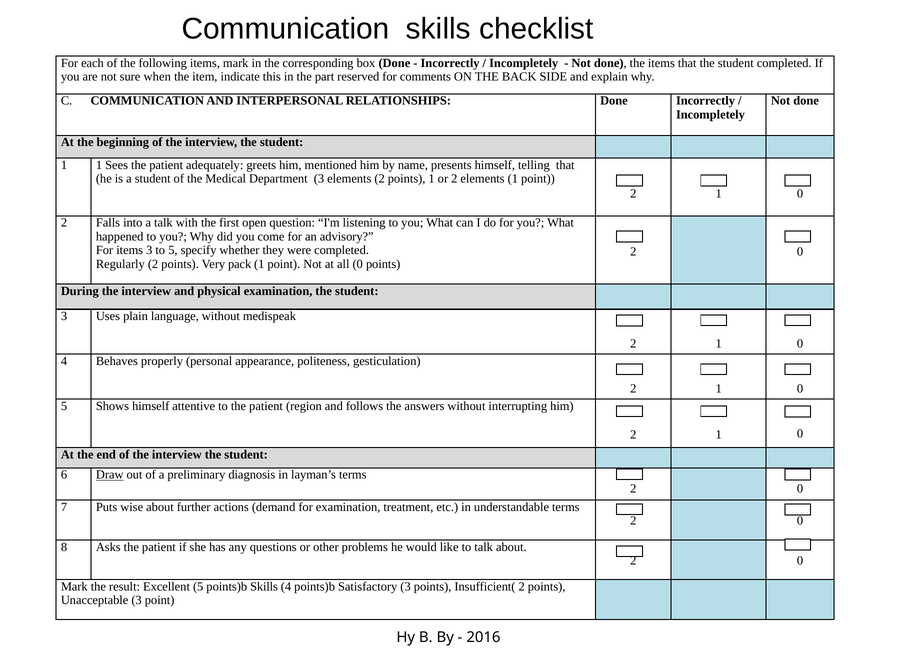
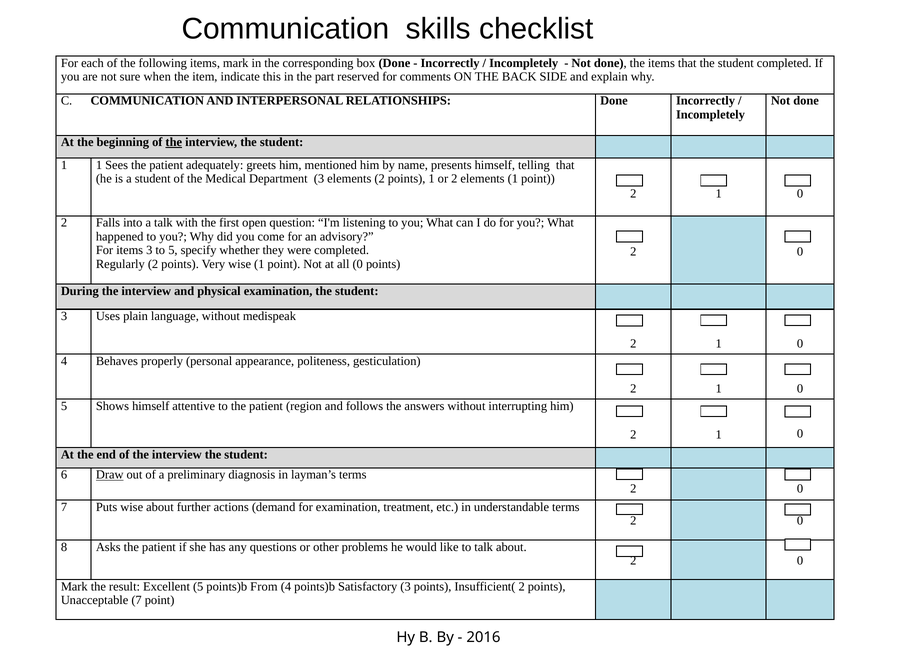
the underline: none -> present (174, 142)
Very pack: pack -> wise (240, 264)
points)b Skills: Skills -> From (264, 587)
Unacceptable 3: 3 -> 7 (137, 601)
